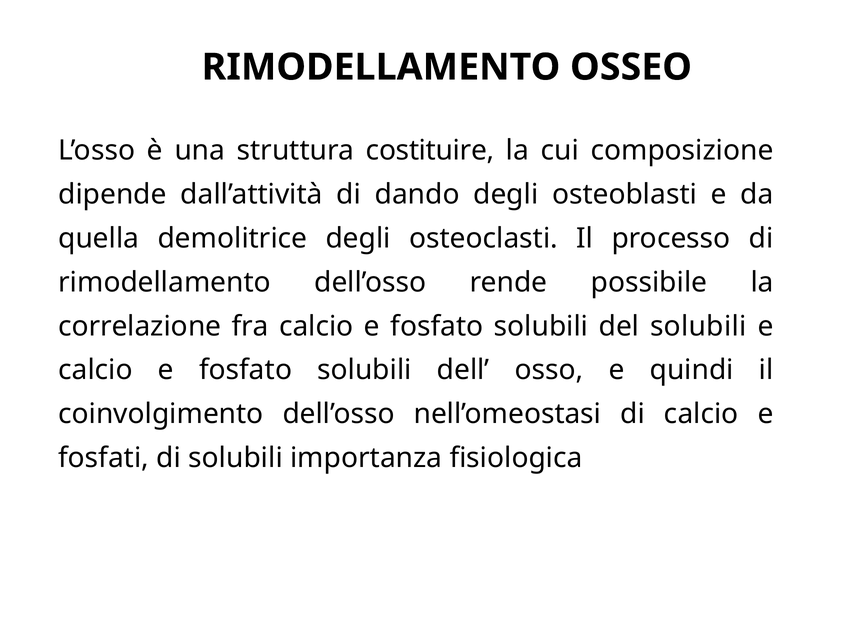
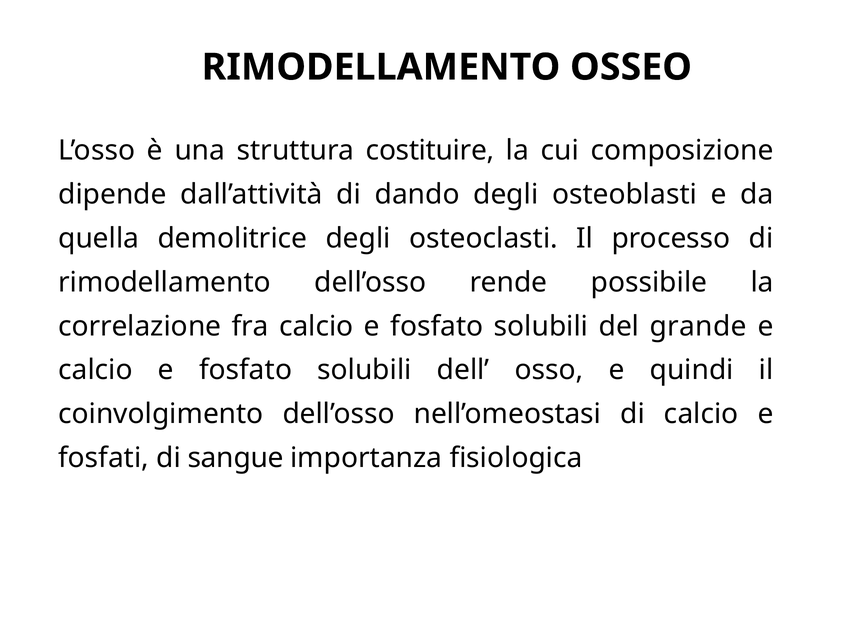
del solubili: solubili -> grande (698, 326)
di solubili: solubili -> sangue (236, 458)
